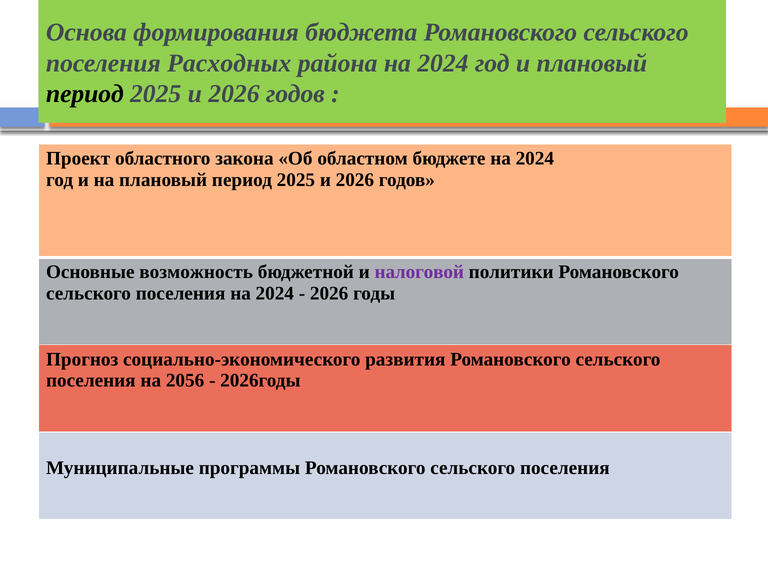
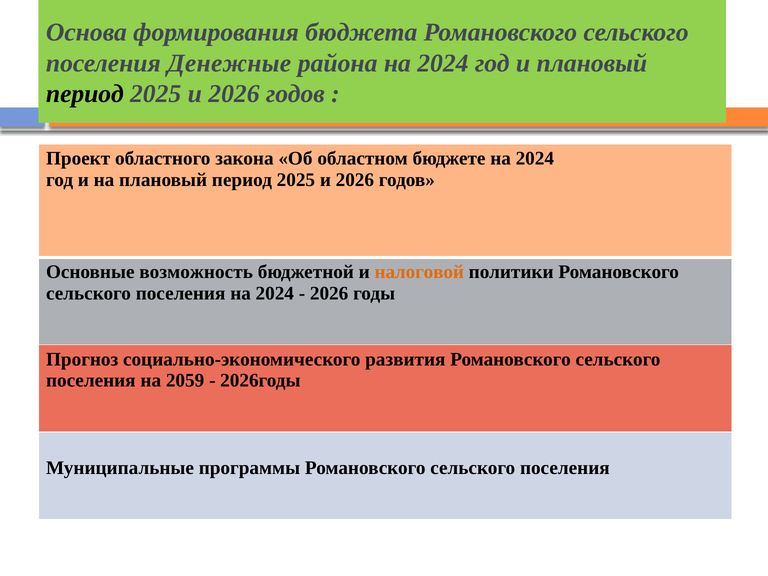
Расходных: Расходных -> Денежные (229, 63)
налоговой colour: purple -> orange (419, 272)
2056: 2056 -> 2059 (185, 381)
